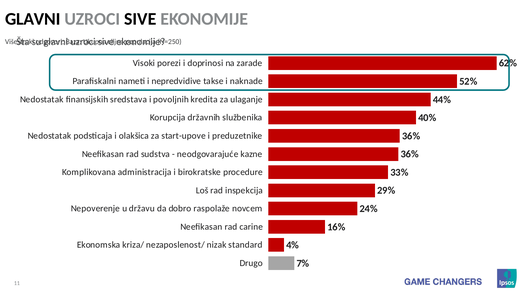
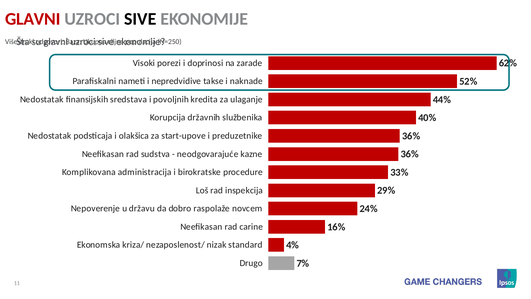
GLAVNI colour: black -> red (33, 19)
